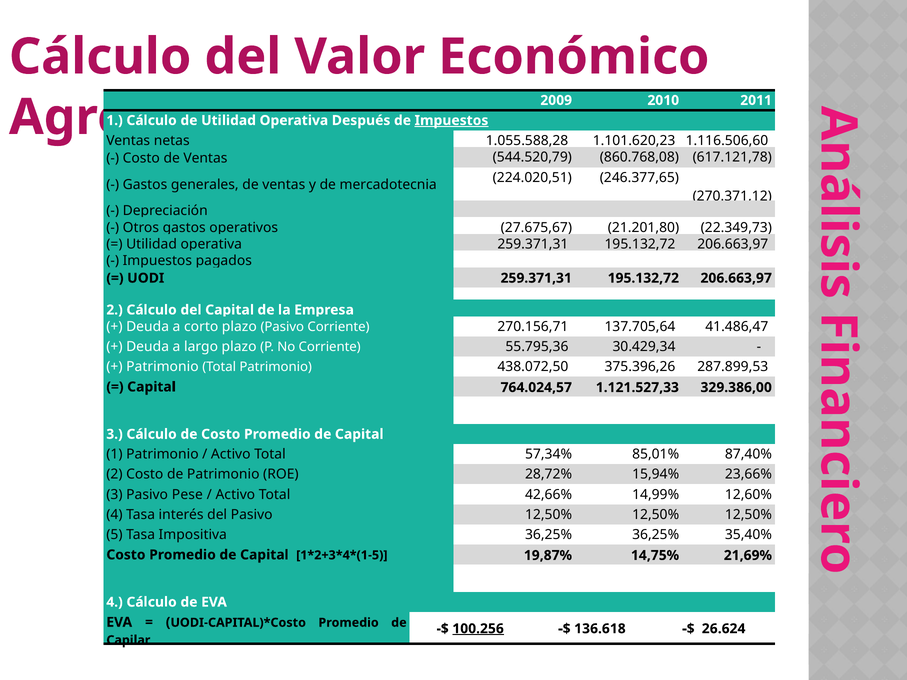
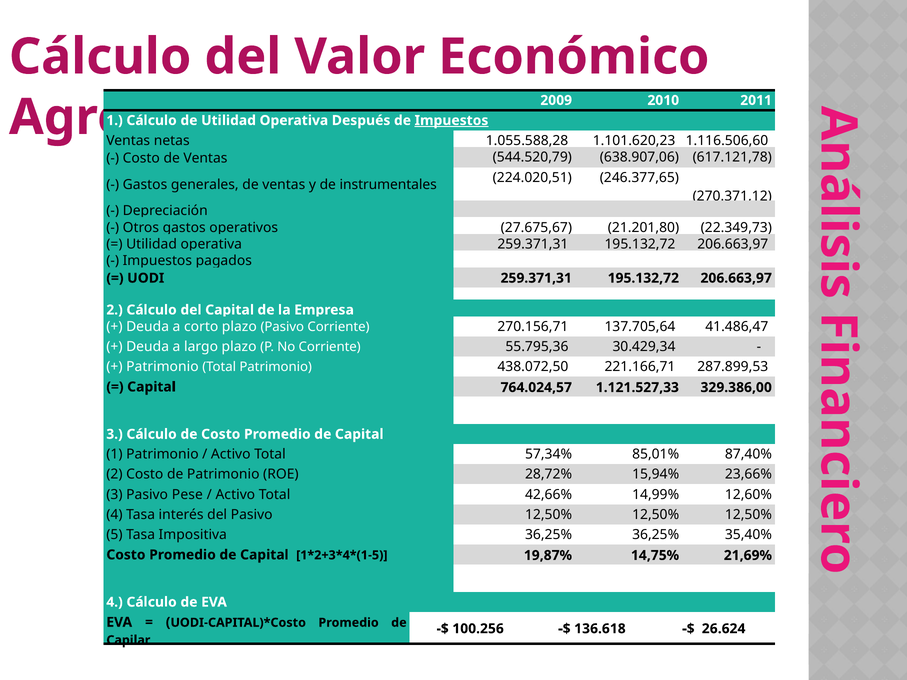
860.768,08: 860.768,08 -> 638.907,06 (639, 157)
mercadotecnia: mercadotecnia -> instrumentales (388, 185)
375.396,26: 375.396,26 -> 221.166,71 (640, 367)
100.256 underline: present -> none (478, 629)
